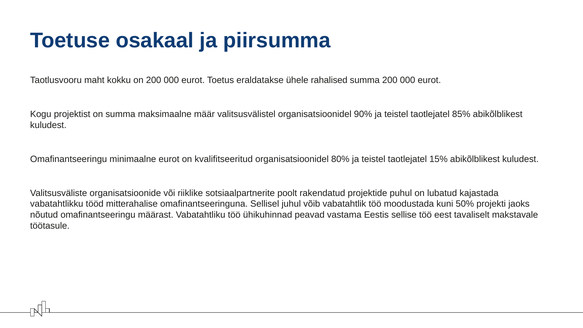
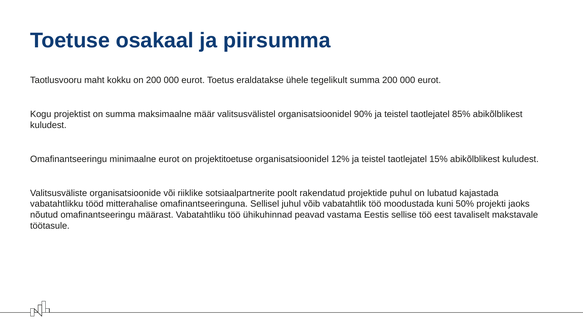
rahalised: rahalised -> tegelikult (329, 80)
kvalifitseeritud: kvalifitseeritud -> projektitoetuse (224, 159)
80%: 80% -> 12% (340, 159)
